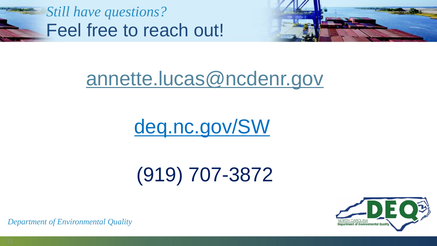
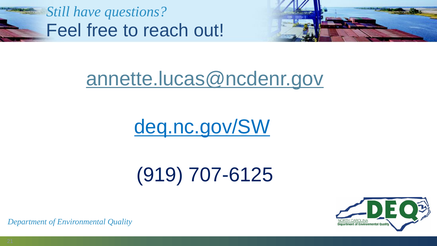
707-3872: 707-3872 -> 707-6125 (231, 175)
